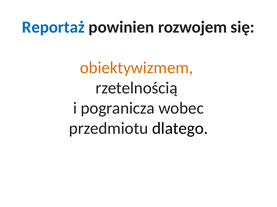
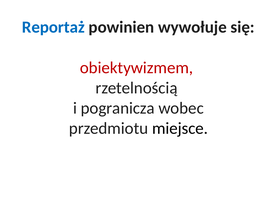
rozwojem: rozwojem -> wywołuje (192, 27)
obiektywizmem colour: orange -> red (137, 68)
dlatego: dlatego -> miejsce (180, 129)
